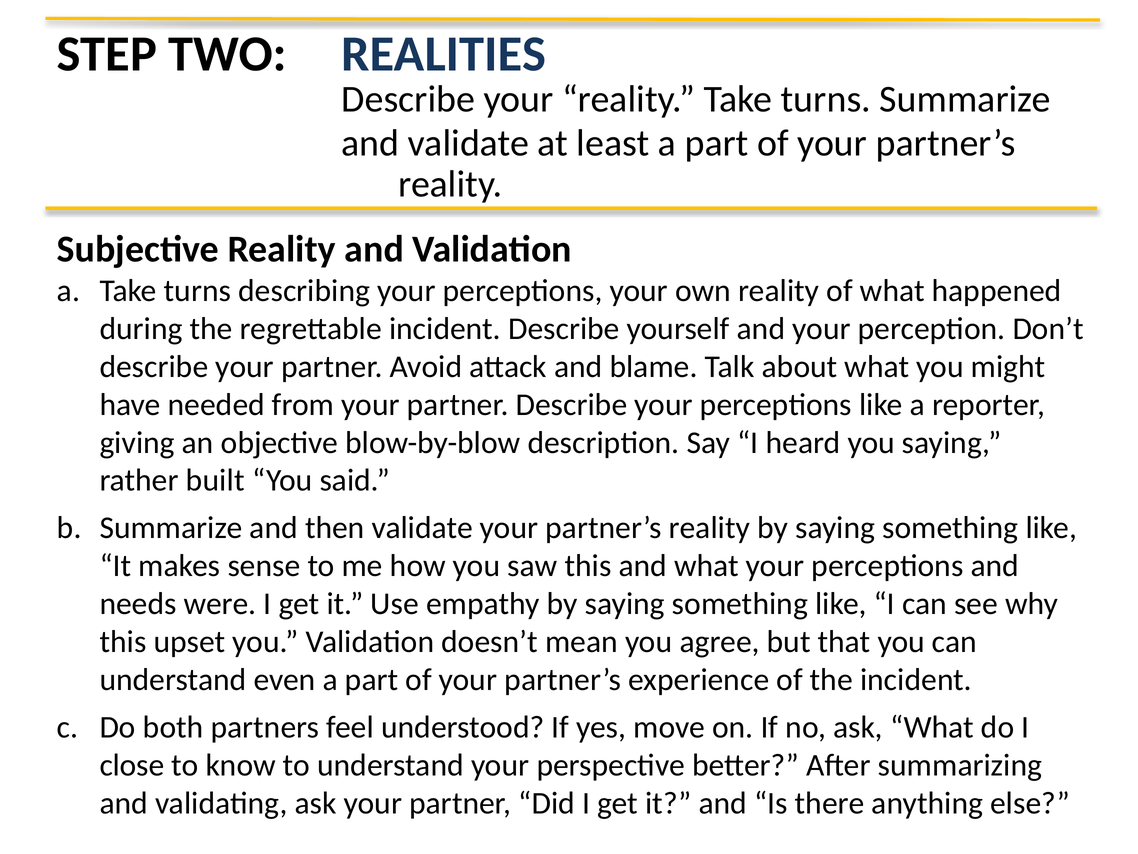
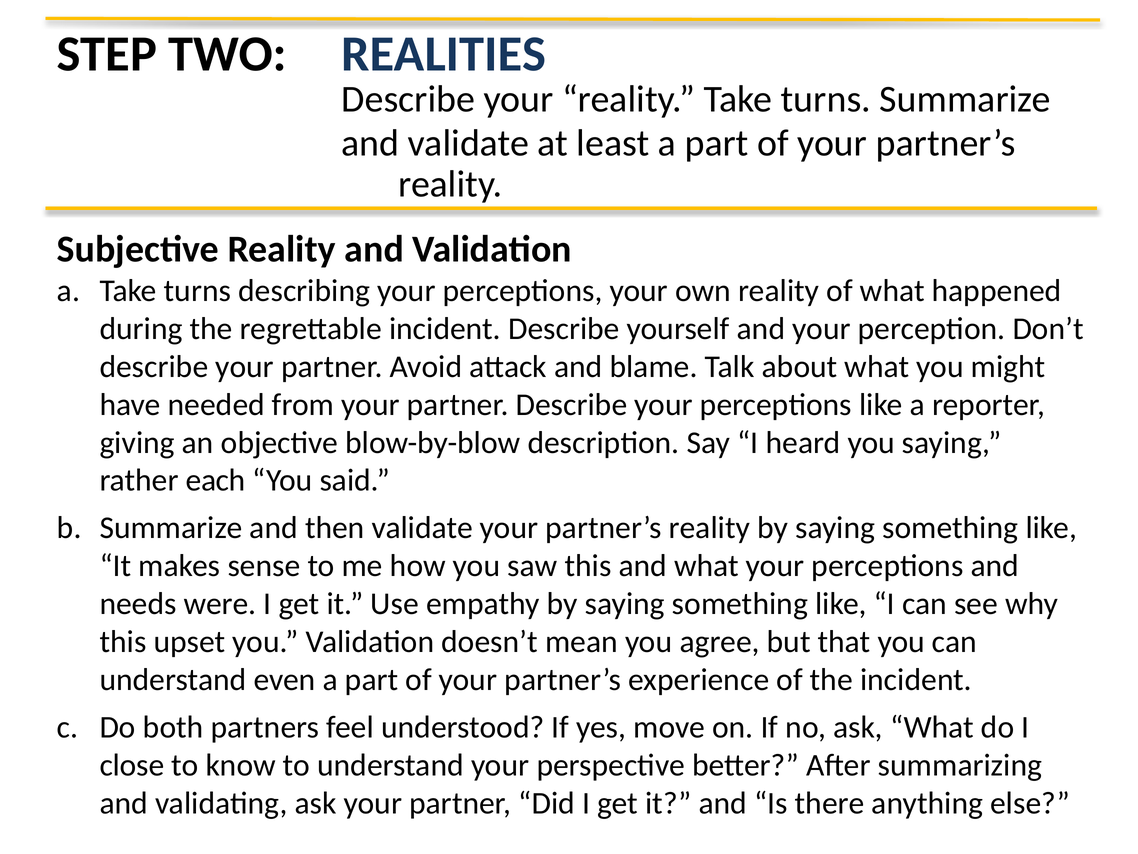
built: built -> each (216, 480)
